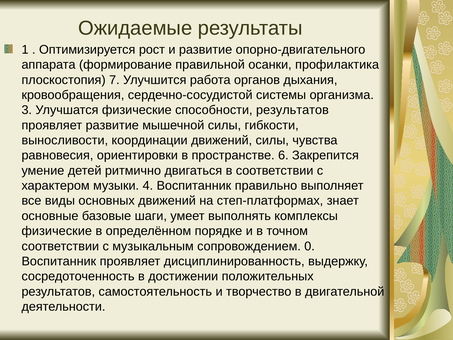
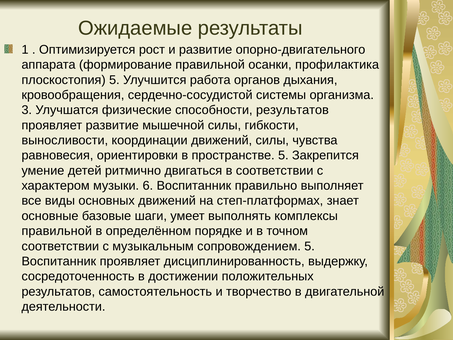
плоскостопия 7: 7 -> 5 (114, 80)
пространстве 6: 6 -> 5 (283, 155)
4: 4 -> 6 (148, 186)
физические: физические -> правильной (57, 231)
сопровождением 0: 0 -> 5 (310, 246)
